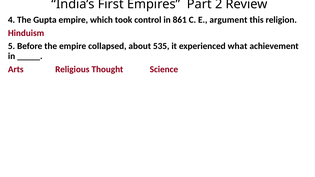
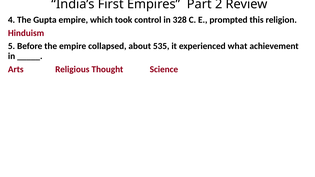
861: 861 -> 328 (180, 20)
argument: argument -> prompted (229, 20)
